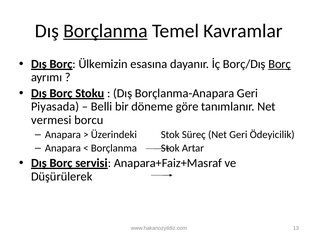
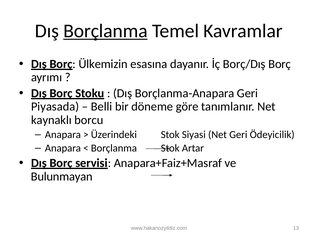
Borç underline: present -> none (280, 64)
vermesi: vermesi -> kaynaklı (51, 120)
Süreç: Süreç -> Siyasi (194, 134)
Düşürülerek: Düşürülerek -> Bulunmayan (62, 176)
